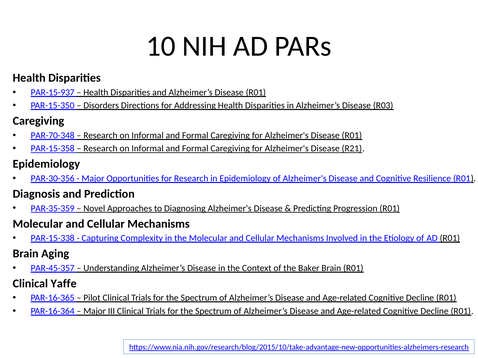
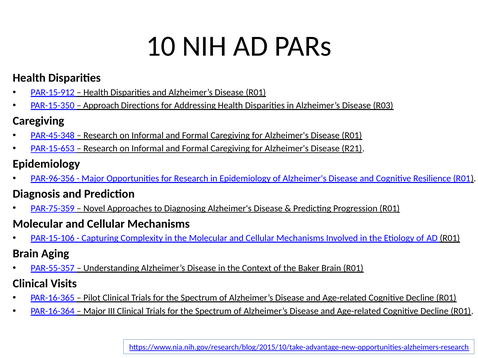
PAR-15-937: PAR-15-937 -> PAR-15-912 (53, 93)
Disorders: Disorders -> Approach (101, 106)
PAR-70-348: PAR-70-348 -> PAR-45-348 (53, 136)
PAR-15-358: PAR-15-358 -> PAR-15-653 (53, 149)
PAR-30-356: PAR-30-356 -> PAR-96-356 (53, 179)
PAR-35-359: PAR-35-359 -> PAR-75-359 (53, 209)
PAR-15-338: PAR-15-338 -> PAR-15-106 (53, 238)
PAR-45-357: PAR-45-357 -> PAR-55-357 (53, 268)
Yaffe: Yaffe -> Visits (64, 284)
